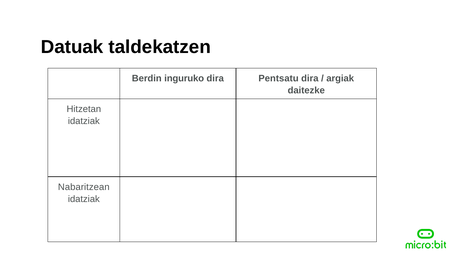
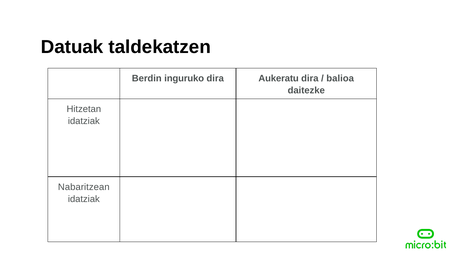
Pentsatu: Pentsatu -> Aukeratu (279, 79)
argiak: argiak -> balioa (340, 79)
